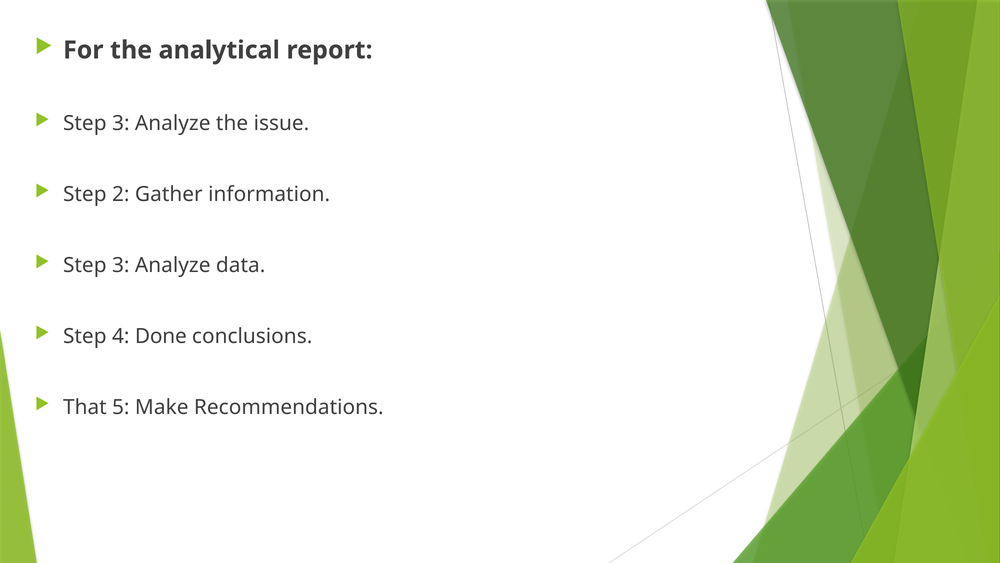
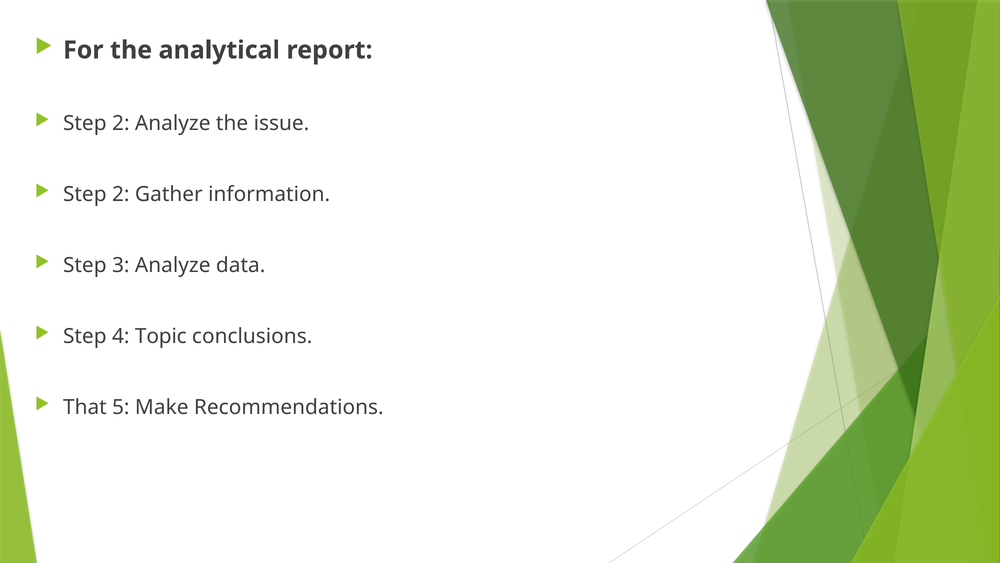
3: 3 -> 2 (121, 123)
Done: Done -> Topic (161, 336)
